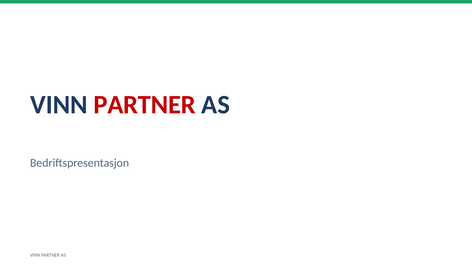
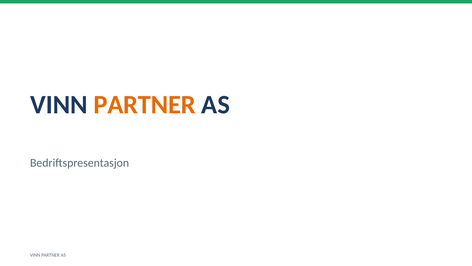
PARTNER colour: red -> orange (145, 105)
